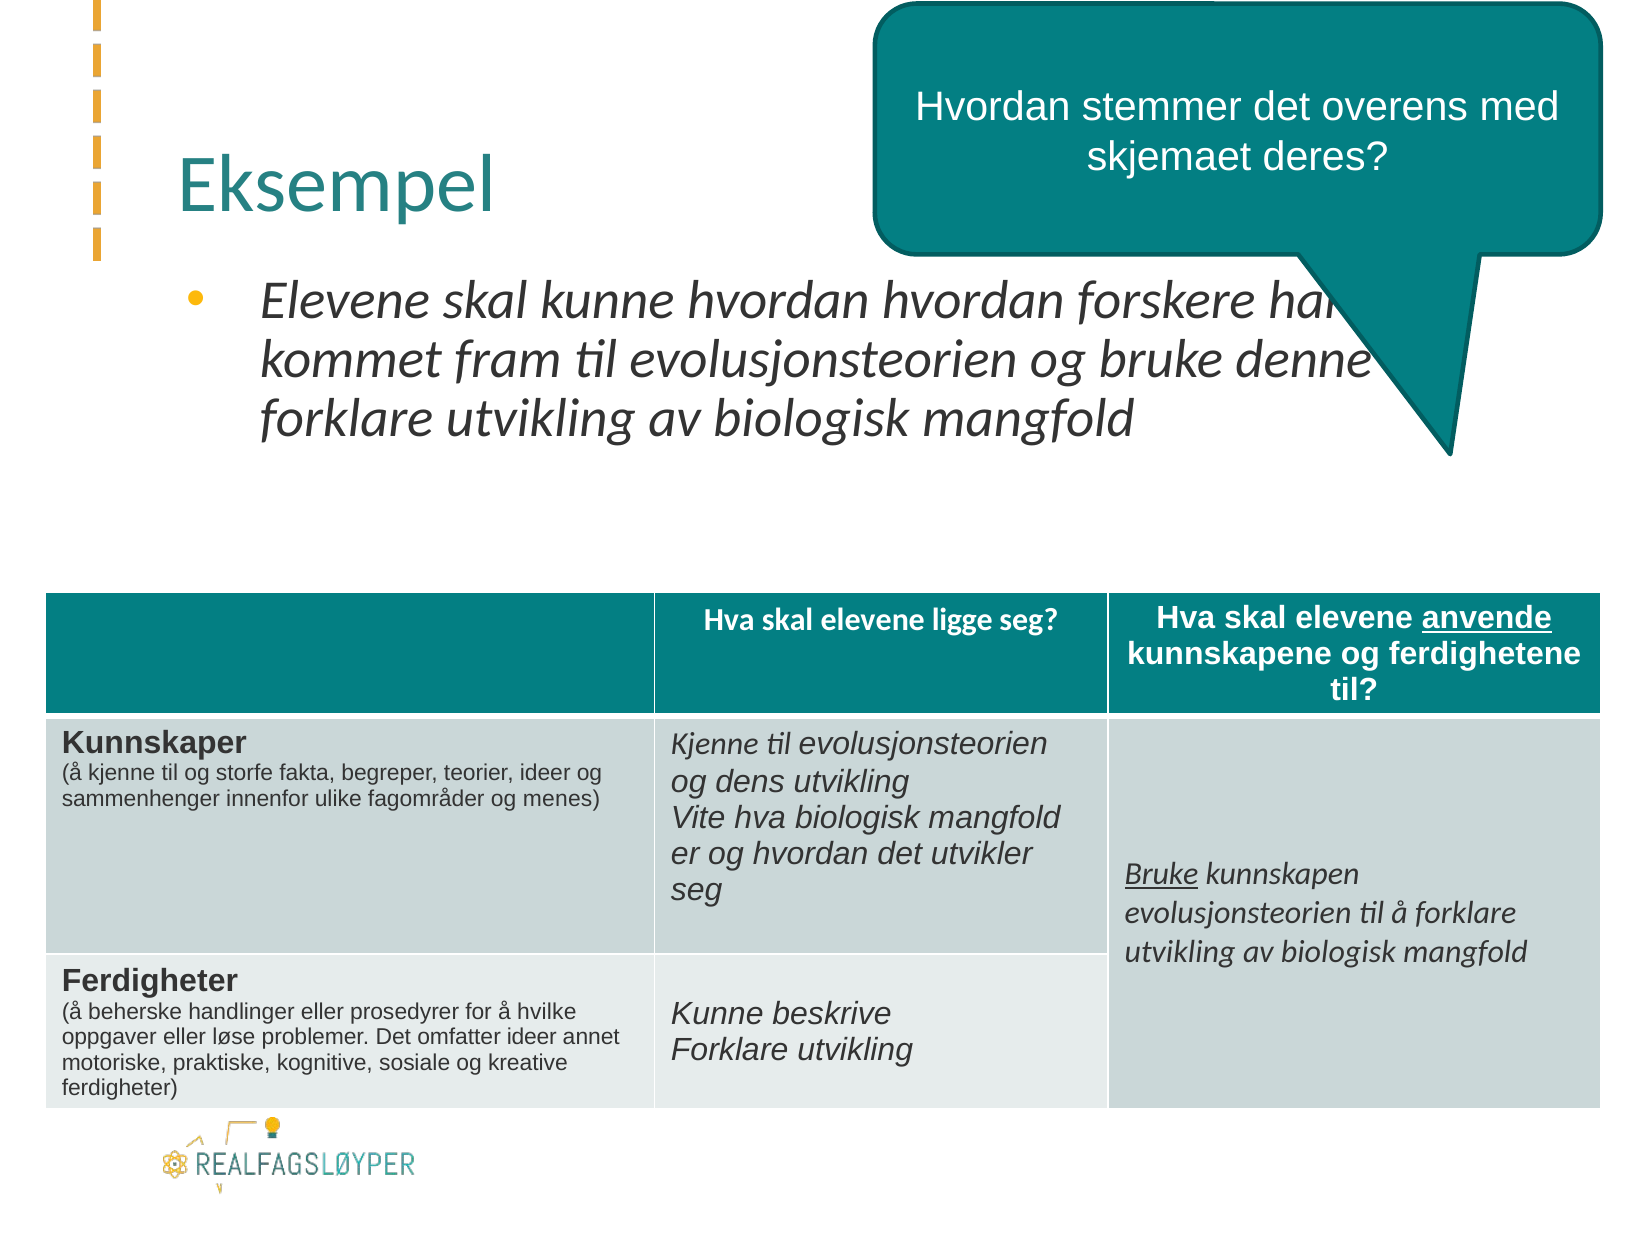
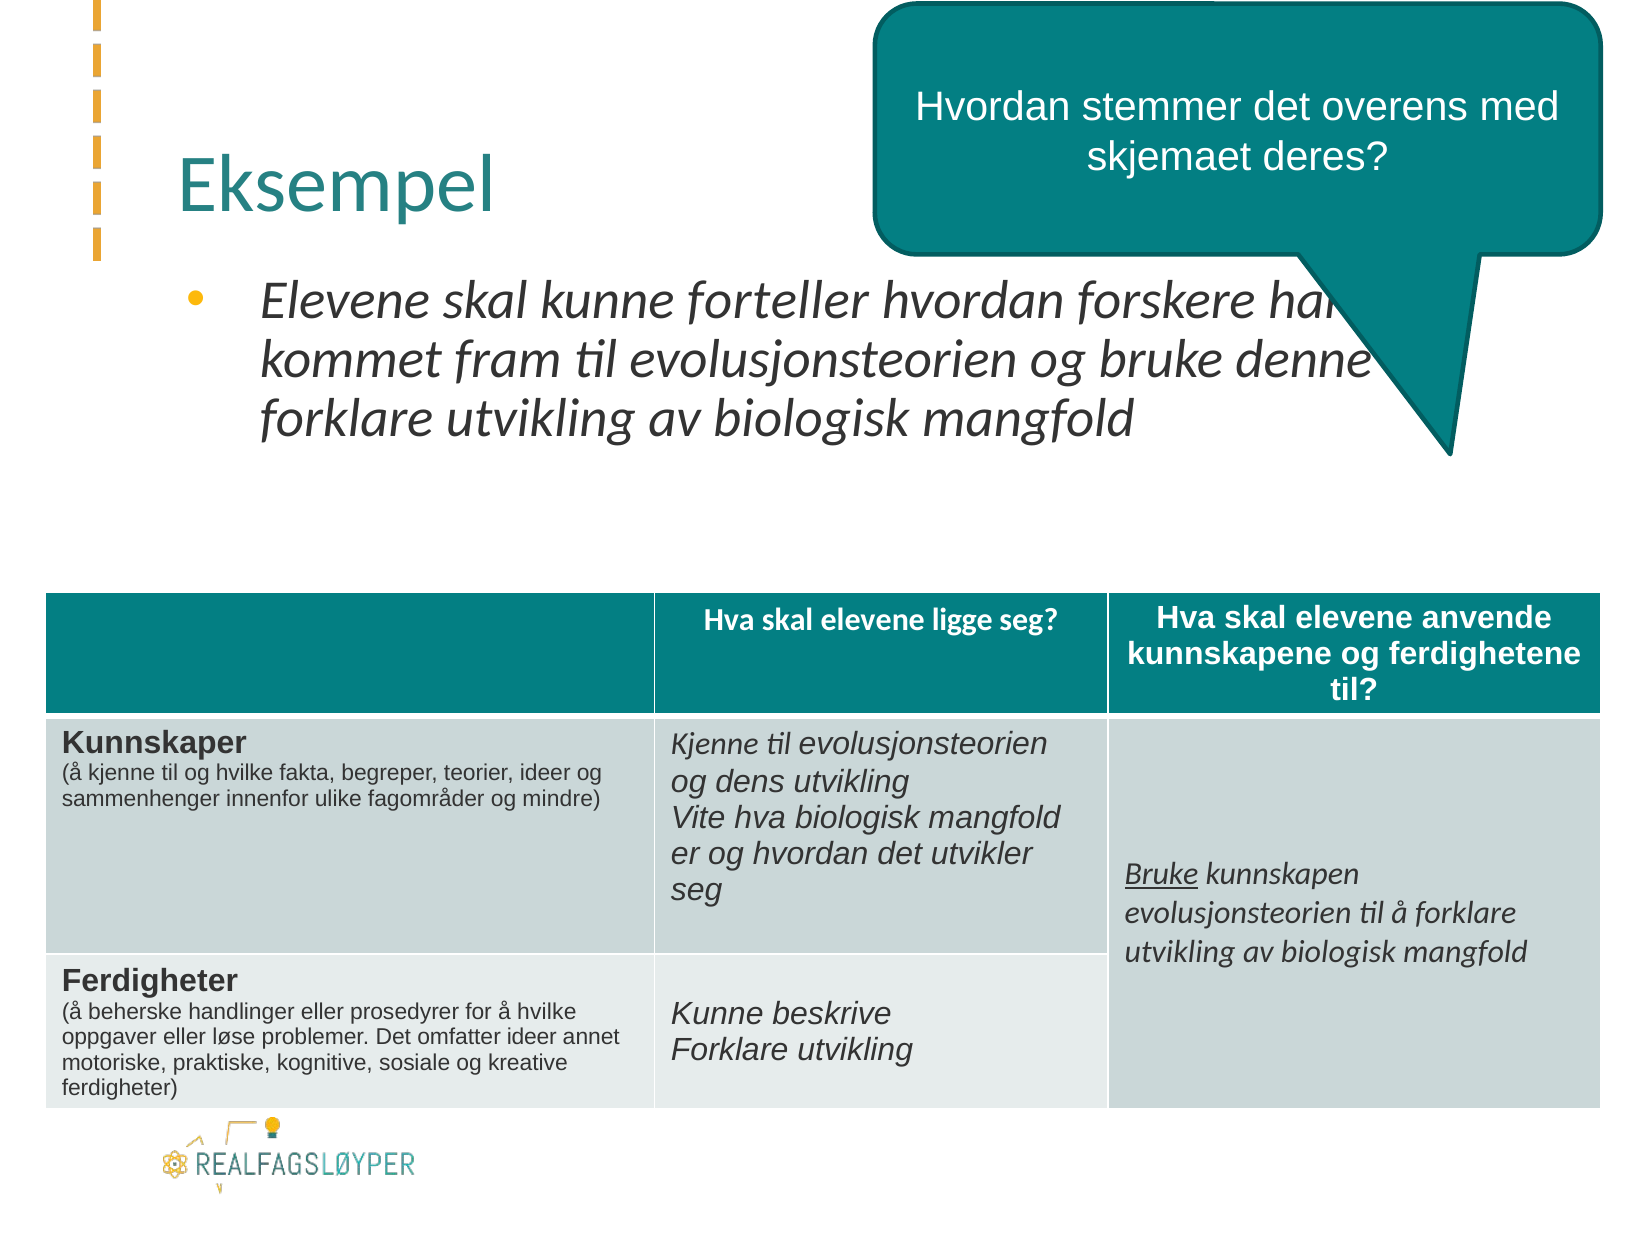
kunne hvordan: hvordan -> forteller (778, 300)
anvende underline: present -> none (1487, 618)
og storfe: storfe -> hvilke (245, 773)
menes: menes -> mindre (562, 799)
